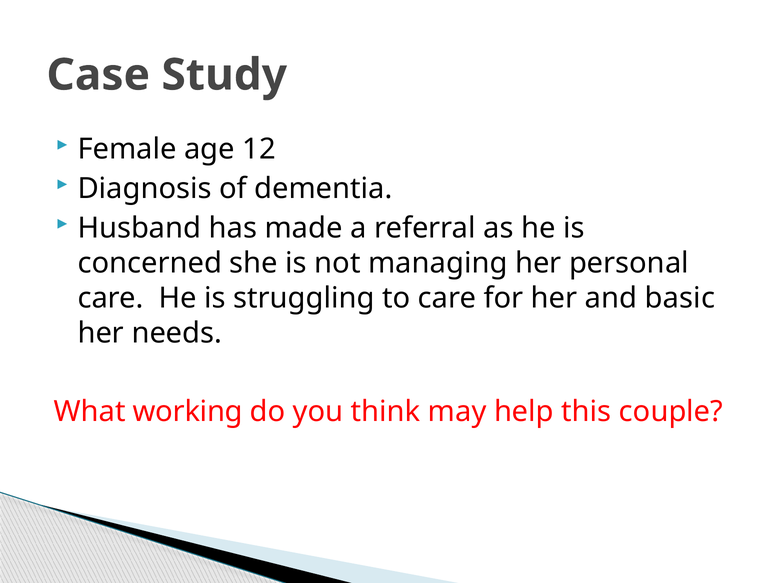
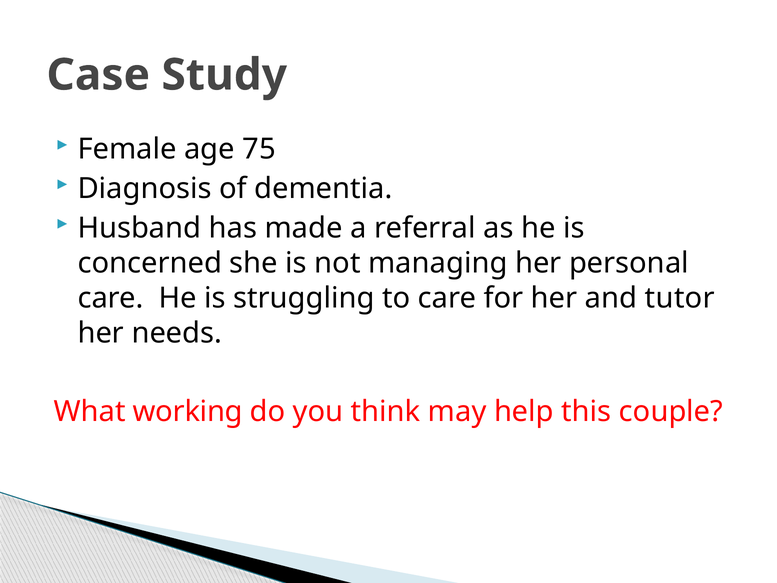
12: 12 -> 75 (259, 149)
basic: basic -> tutor (680, 298)
